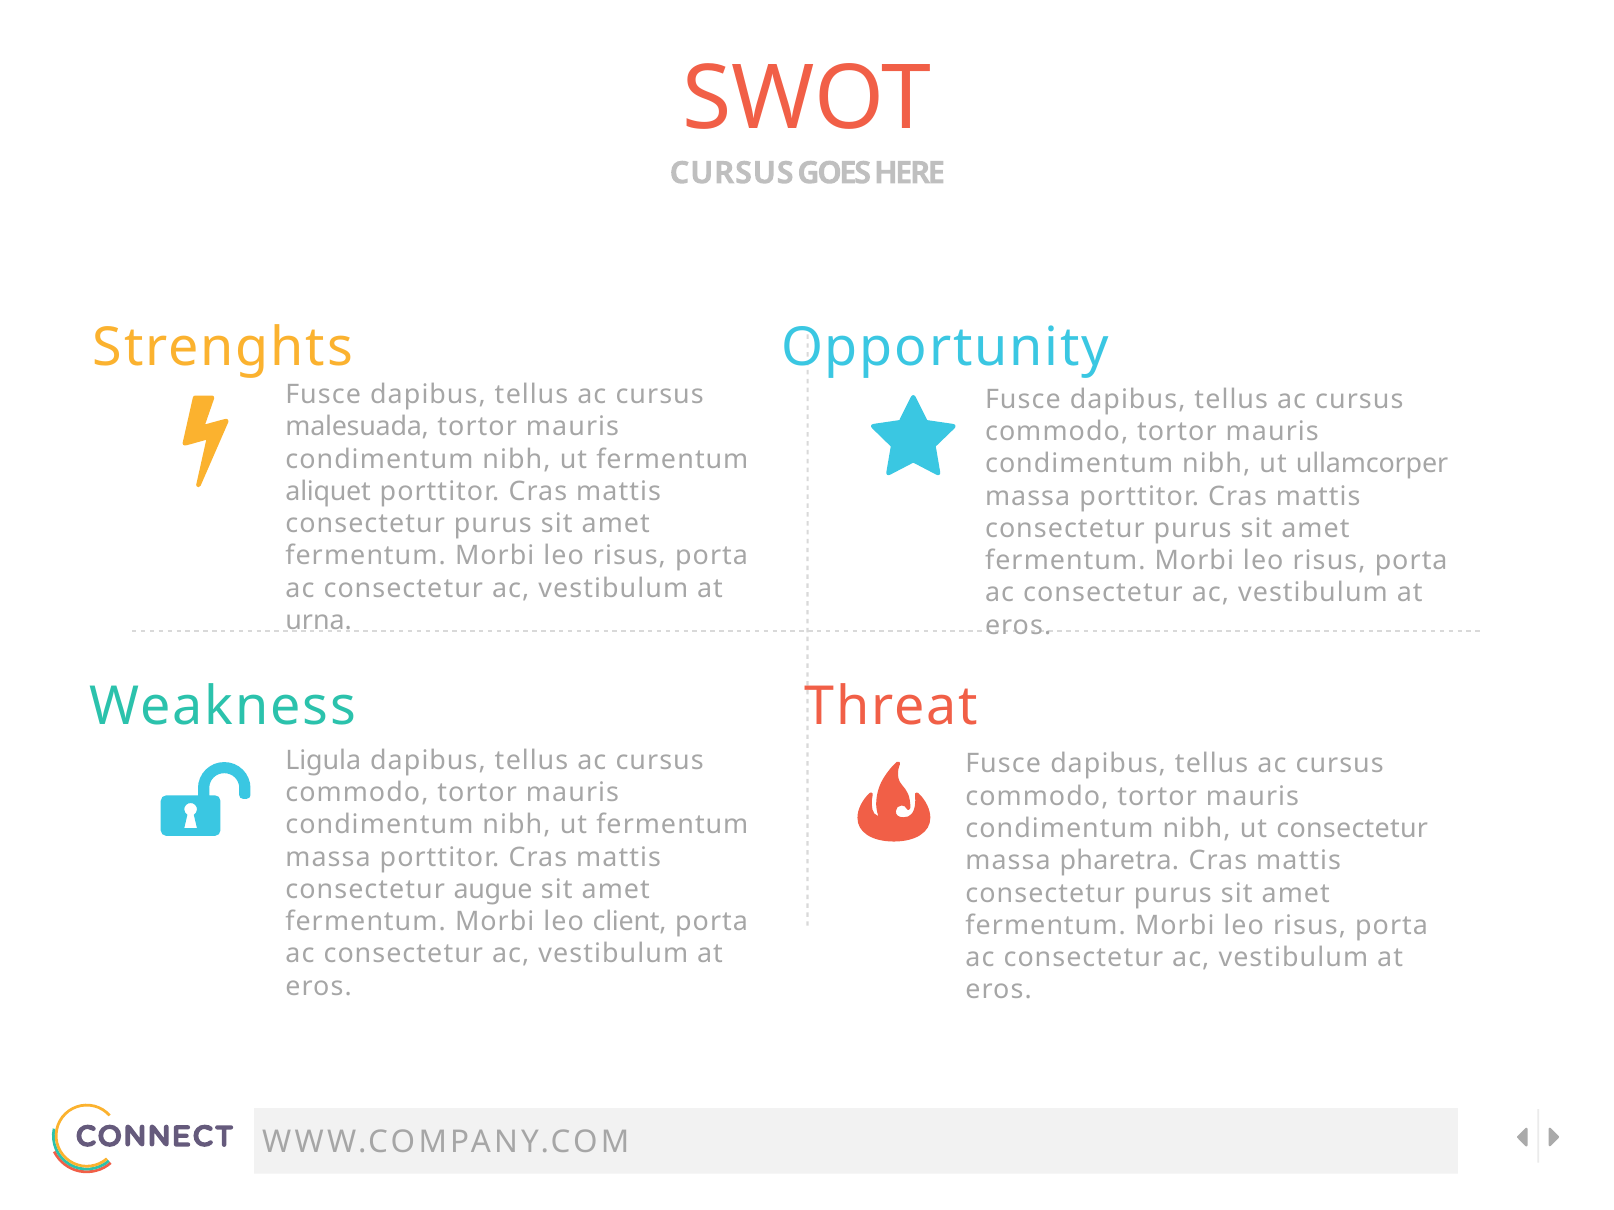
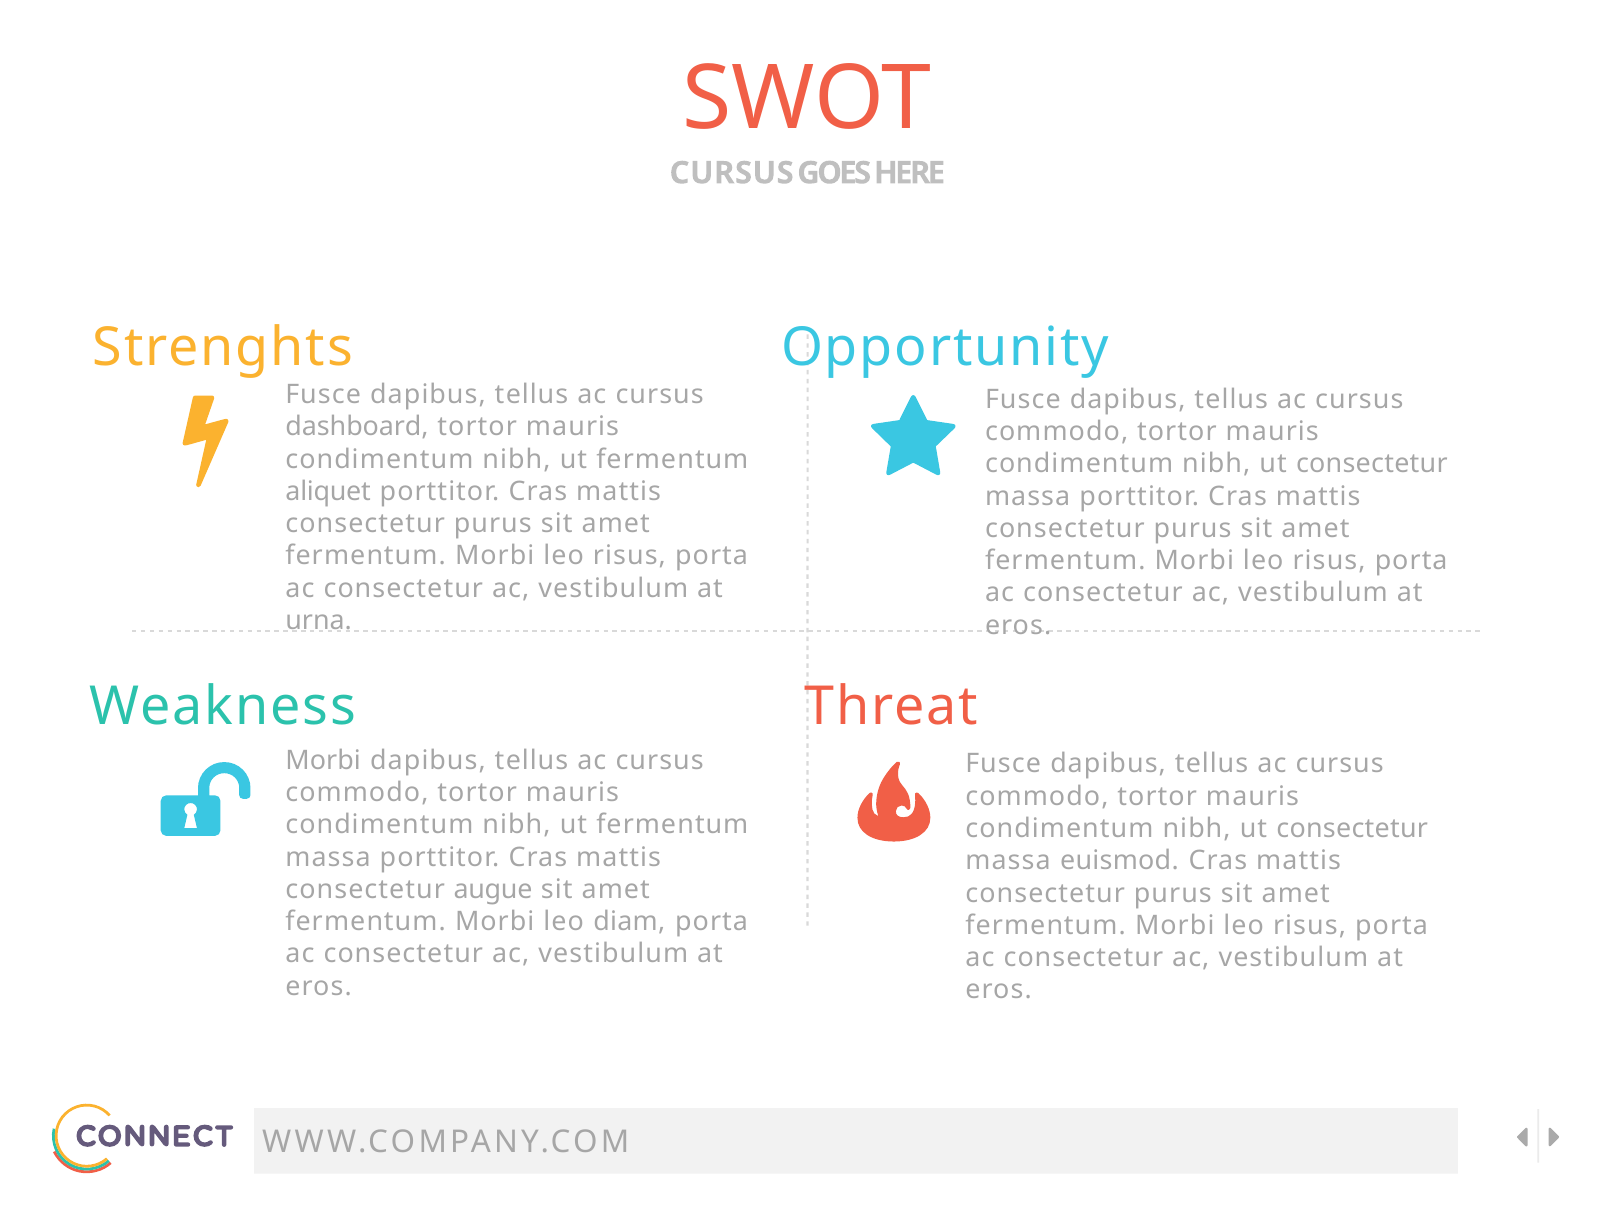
malesuada: malesuada -> dashboard (357, 427)
ullamcorper: ullamcorper -> consectetur (1372, 464)
Ligula: Ligula -> Morbi (323, 761)
pharetra: pharetra -> euismod (1119, 861)
client: client -> diam (629, 922)
